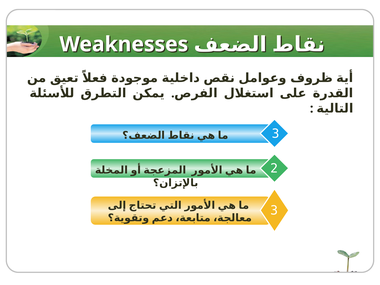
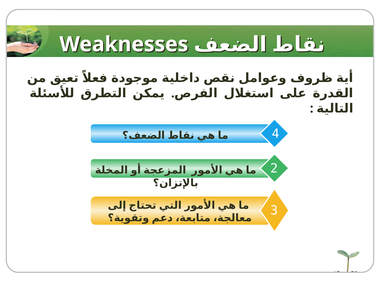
3: 3 -> 4 (276, 134)
